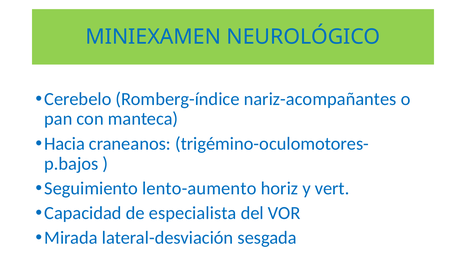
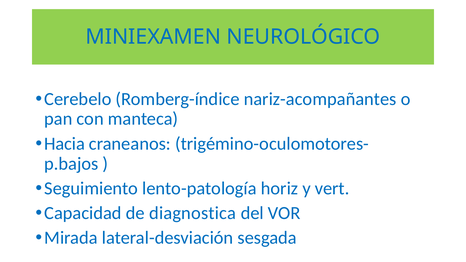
lento-aumento: lento-aumento -> lento-patología (199, 188)
especialista: especialista -> diagnostica (193, 213)
